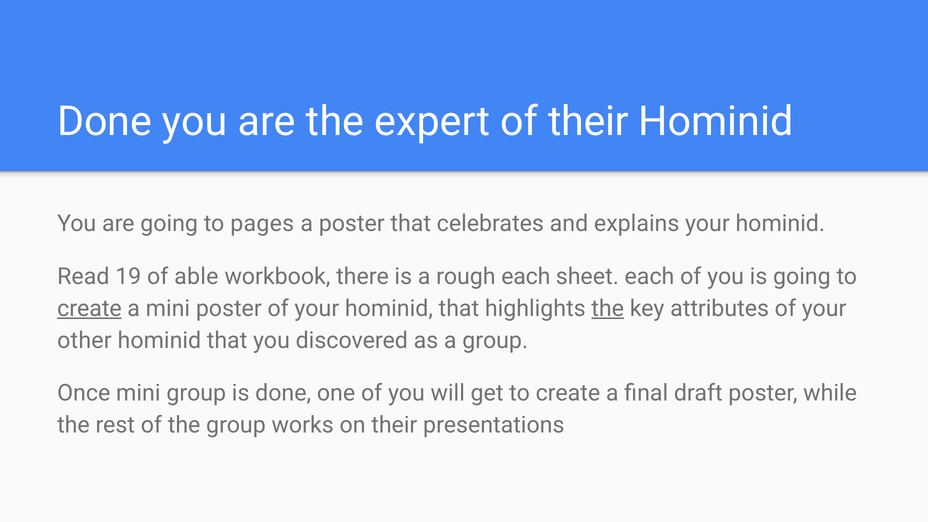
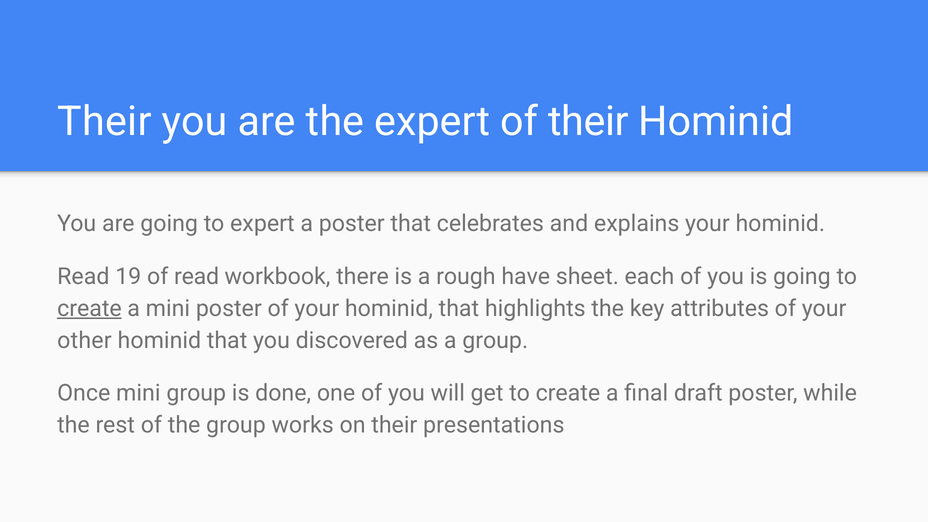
Done: Done -> Their (104, 122)
to pages: pages -> expert (262, 224)
of able: able -> read (197, 276)
rough each: each -> have (526, 276)
the underline: present -> none (608, 308)
